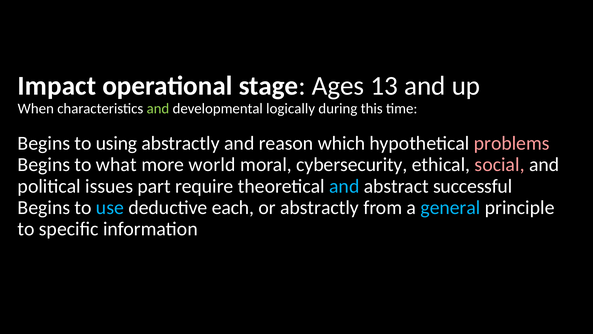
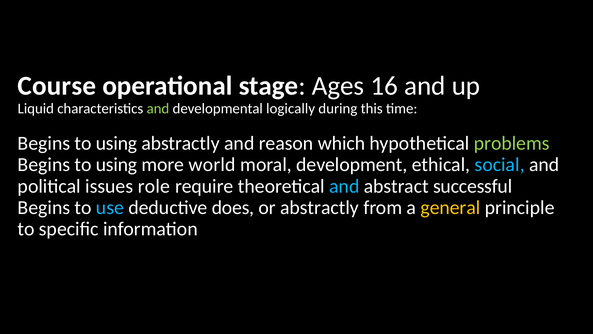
Impact: Impact -> Course (57, 86)
13: 13 -> 16 (384, 86)
When: When -> Liquid (36, 109)
problems colour: pink -> light green (512, 143)
what: what -> using (117, 165)
cybersecurity: cybersecurity -> development (352, 165)
social colour: pink -> light blue (500, 165)
part: part -> role (154, 186)
each: each -> does (233, 207)
general colour: light blue -> yellow (450, 207)
